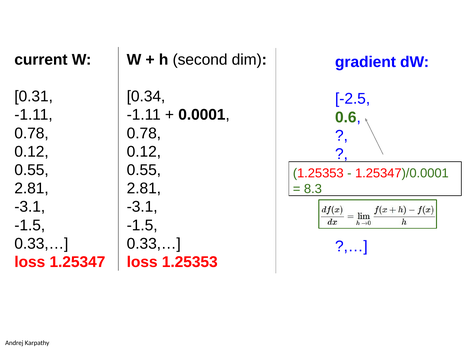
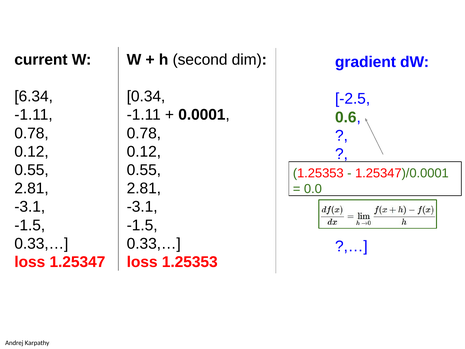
0.31: 0.31 -> 6.34 (34, 96)
8.3: 8.3 -> 0.0 (313, 189)
